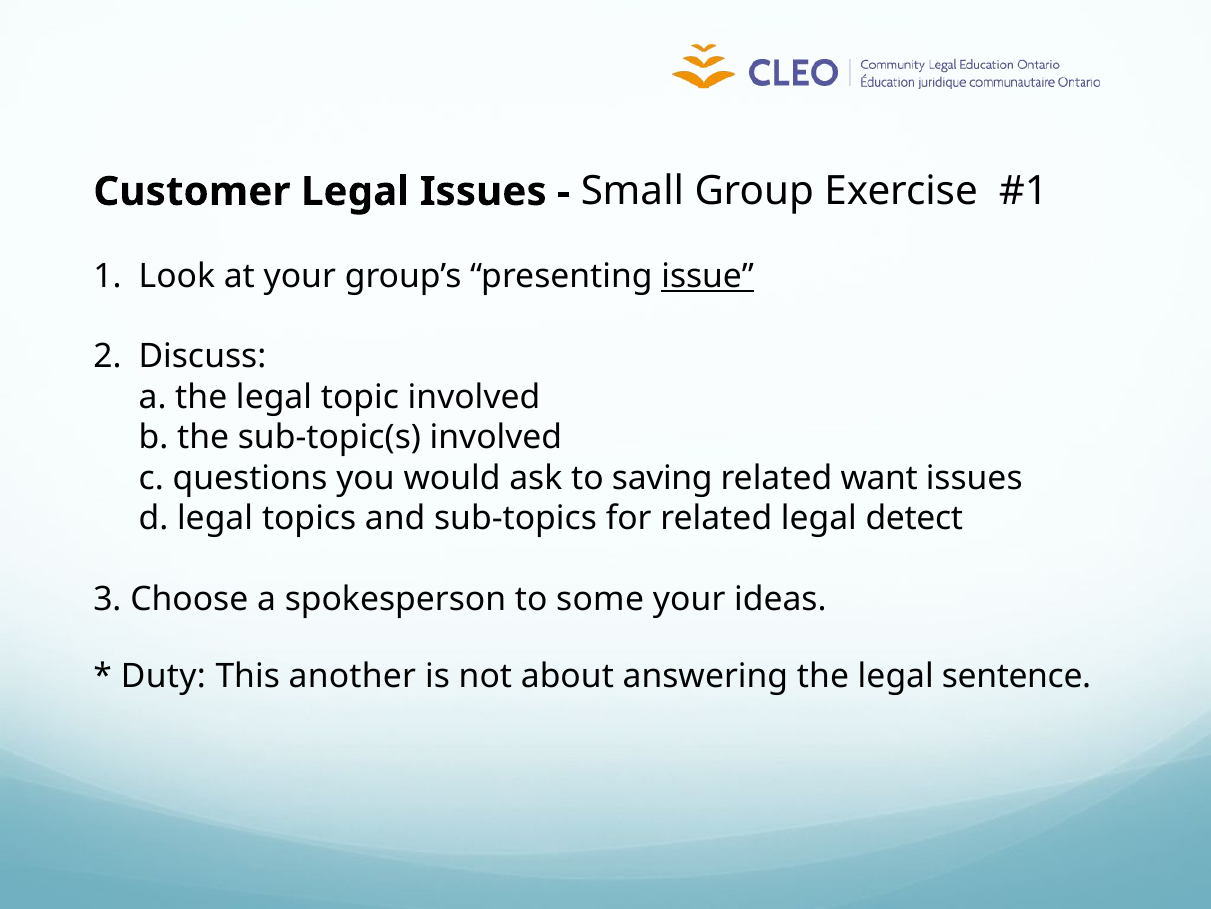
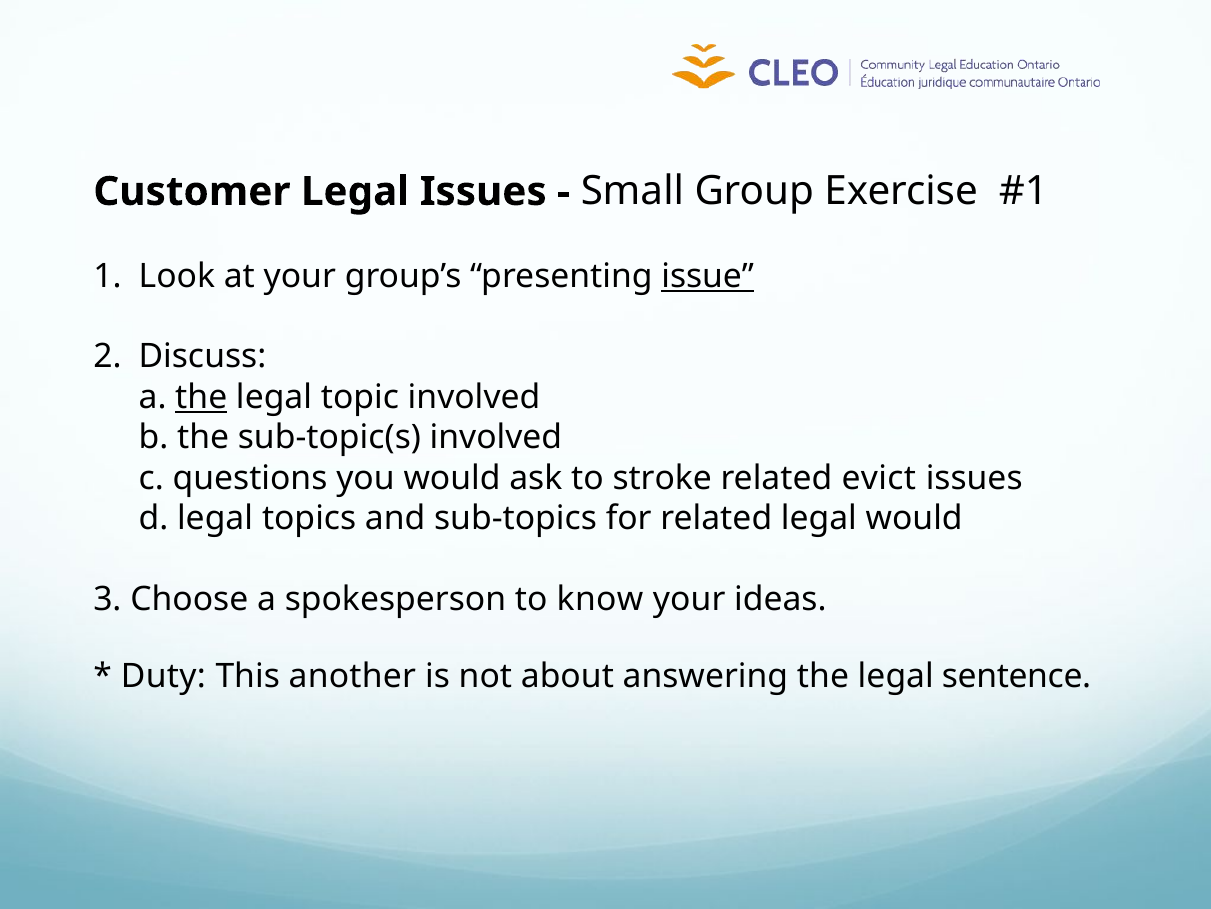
the underline: none -> present (201, 397)
saving: saving -> stroke (662, 478)
want: want -> evict (879, 478)
legal detect: detect -> would (914, 518)
some: some -> know (600, 599)
